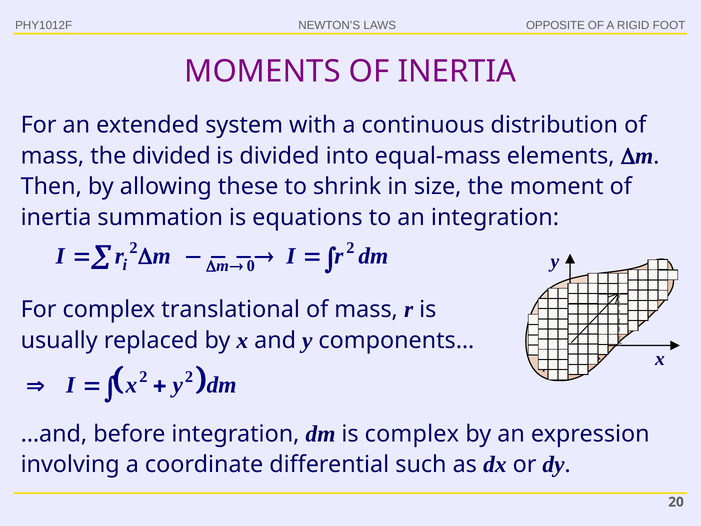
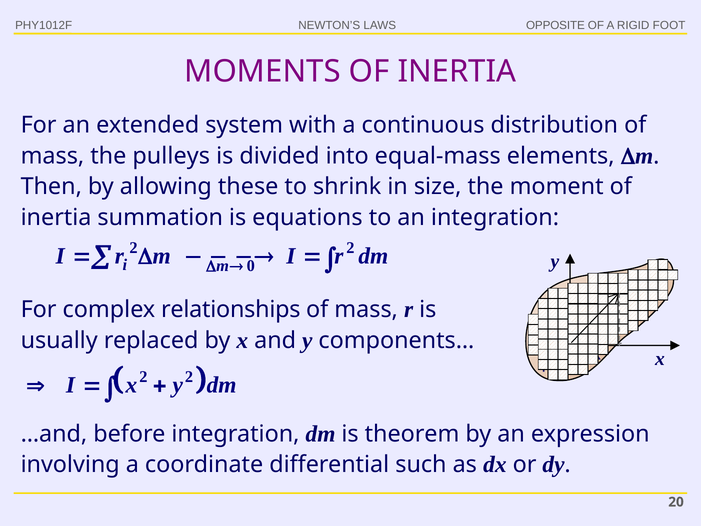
the divided: divided -> pulleys (171, 156)
translational: translational -> relationships (231, 310)
is complex: complex -> theorem (412, 434)
